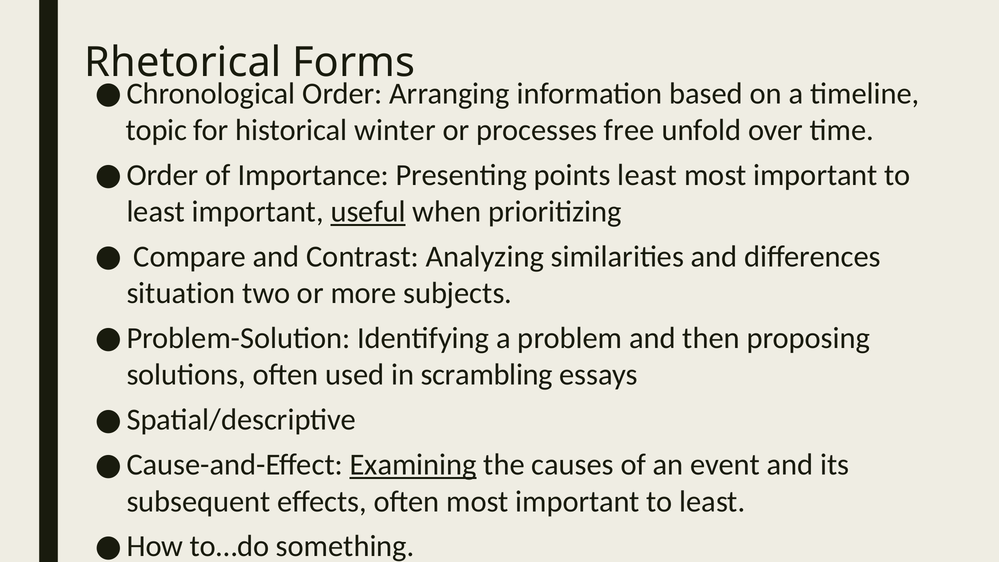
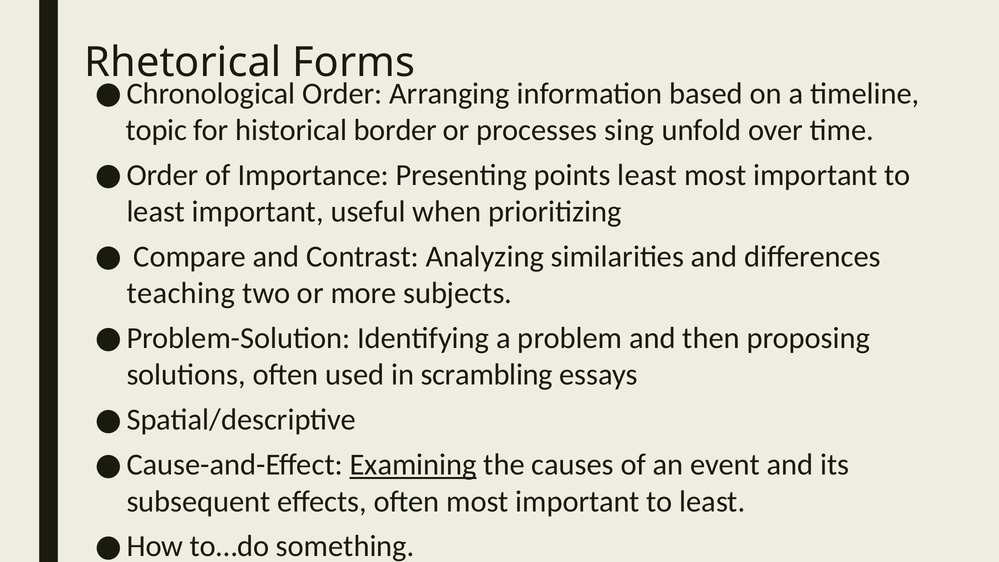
winter: winter -> border (395, 130)
free: free -> sing (629, 130)
useful underline: present -> none (368, 212)
situation: situation -> teaching (181, 293)
